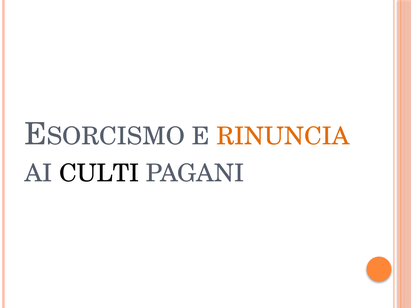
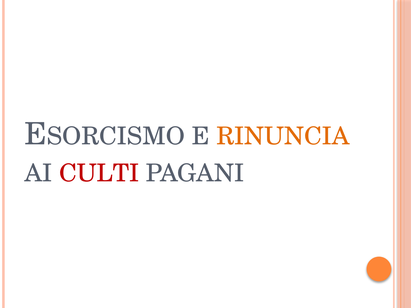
CULTI colour: black -> red (99, 173)
